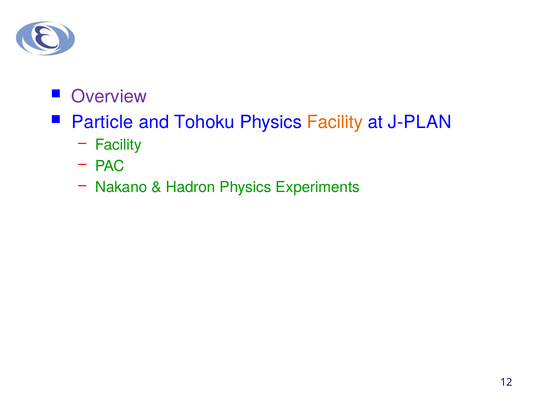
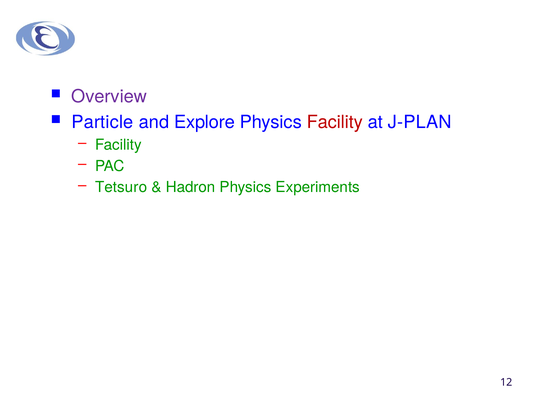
Tohoku: Tohoku -> Explore (204, 122)
Facility colour: orange -> red (335, 122)
Nakano: Nakano -> Tetsuro (121, 187)
